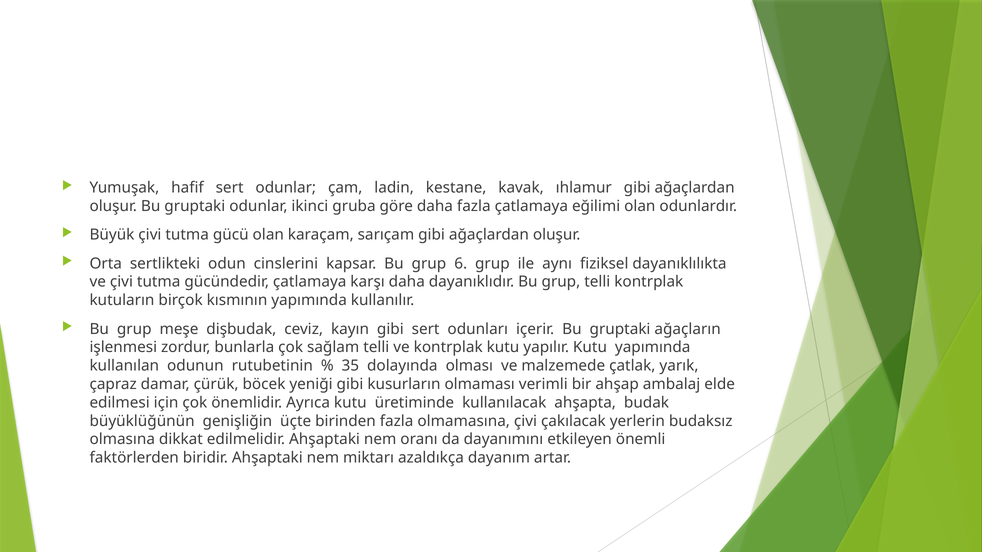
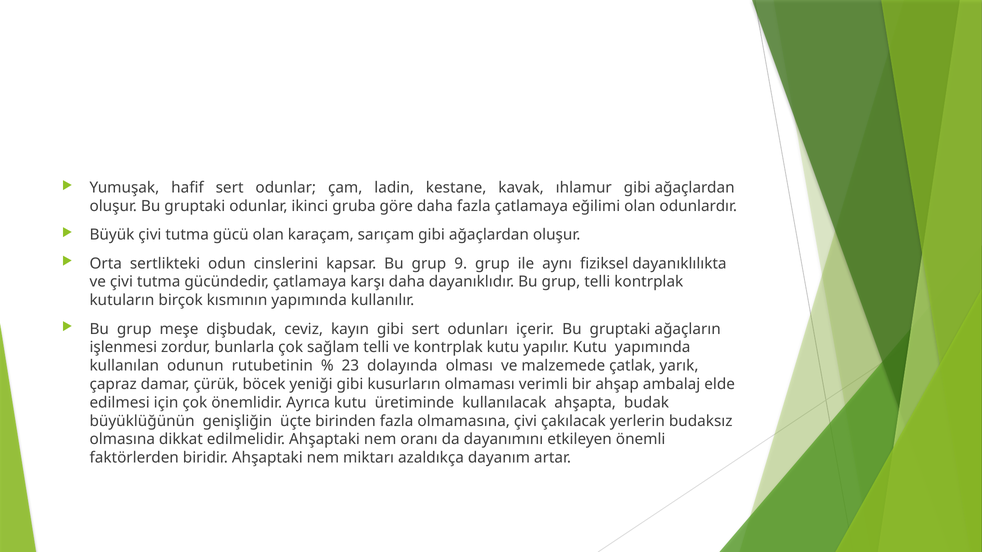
6: 6 -> 9 (461, 264)
35: 35 -> 23 (350, 366)
